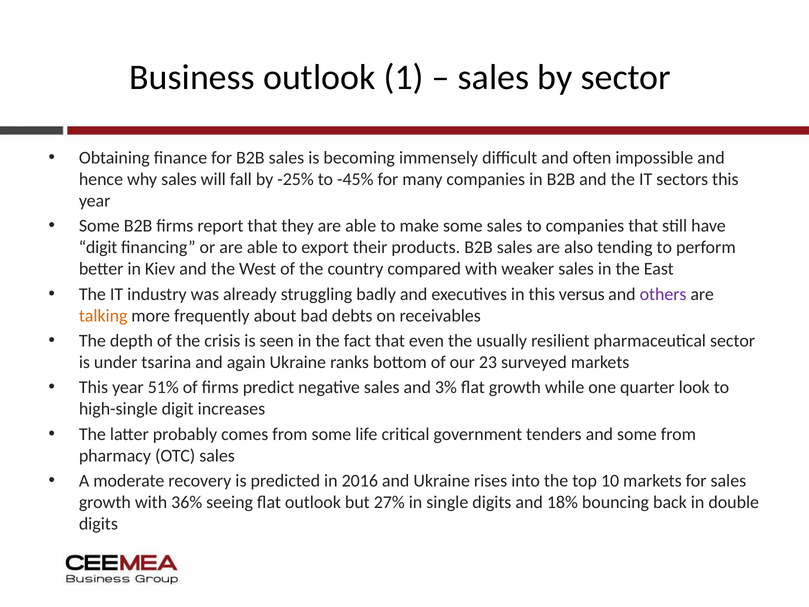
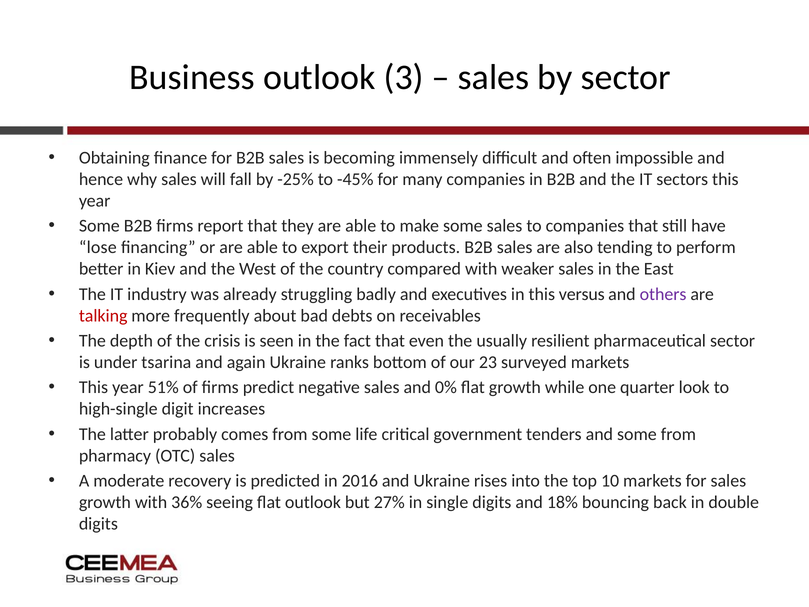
1: 1 -> 3 (404, 77)
digit: digit -> lose (98, 247)
talking colour: orange -> red (103, 316)
3%: 3% -> 0% (446, 387)
